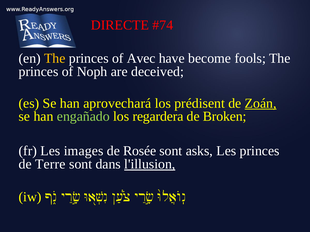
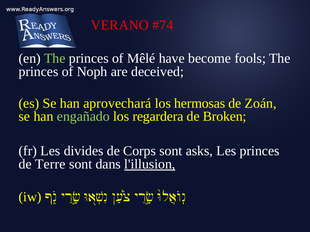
DIRECTE: DIRECTE -> VERANO (120, 25)
The colour: yellow -> light green (55, 59)
Avec: Avec -> Mêlé (141, 59)
prédisent: prédisent -> hermosas (200, 103)
Zoán underline: present -> none (261, 103)
images: images -> divides (84, 151)
Rosée: Rosée -> Corps (140, 151)
